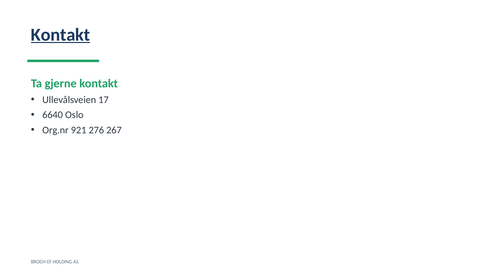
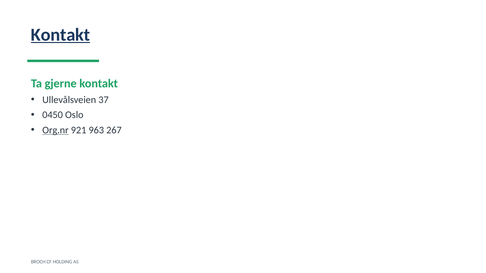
17: 17 -> 37 (104, 100)
6640: 6640 -> 0450 (53, 115)
Org.nr underline: none -> present (55, 130)
276: 276 -> 963 (96, 130)
